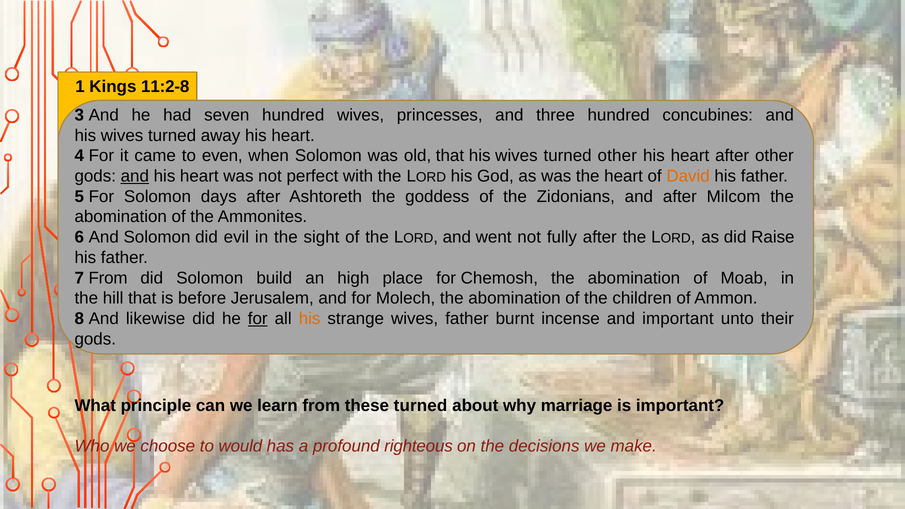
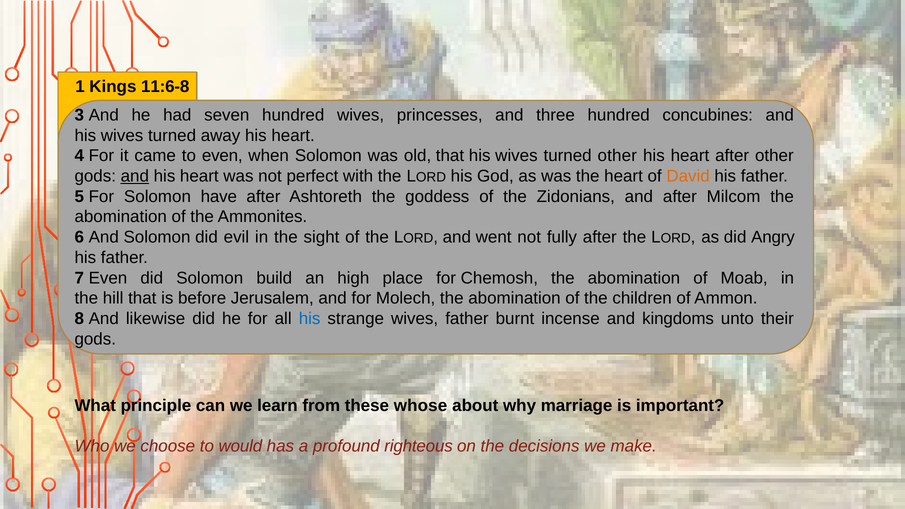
11:2-8: 11:2-8 -> 11:6-8 (165, 87)
days: days -> have (219, 197)
Raise: Raise -> Angry (773, 237)
7 From: From -> Even (108, 278)
for underline: present -> none (258, 319)
his colour: orange -> blue (310, 319)
and important: important -> kingdoms (678, 319)
these turned: turned -> whose (421, 406)
